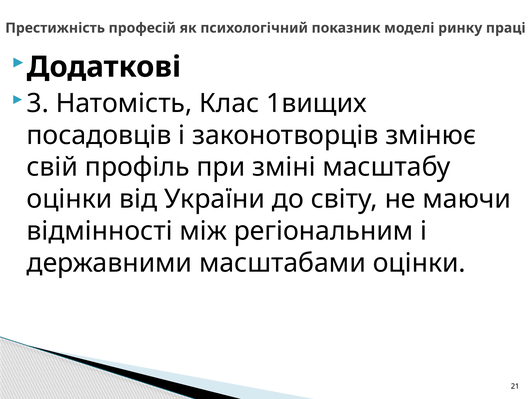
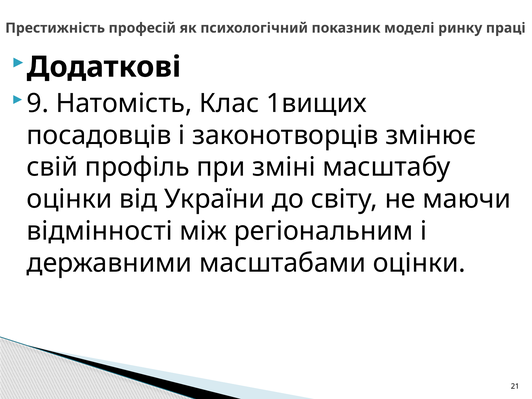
3: 3 -> 9 (38, 103)
